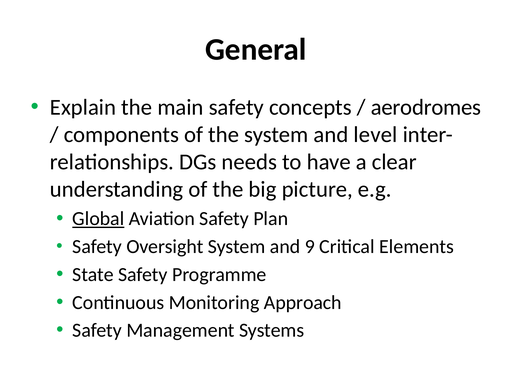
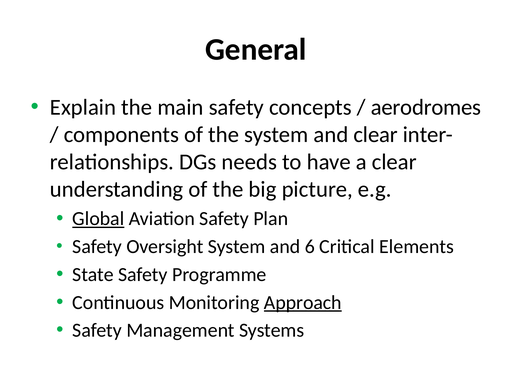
and level: level -> clear (376, 135)
9: 9 -> 6 (310, 247)
Approach underline: none -> present (303, 302)
